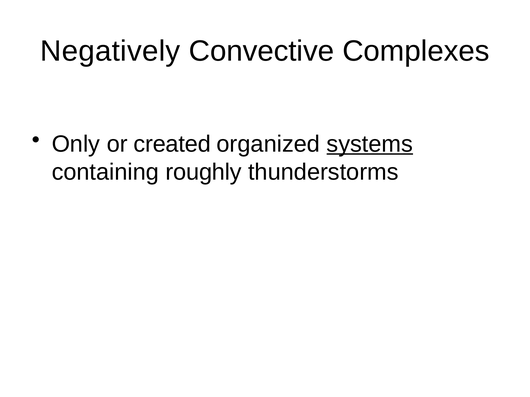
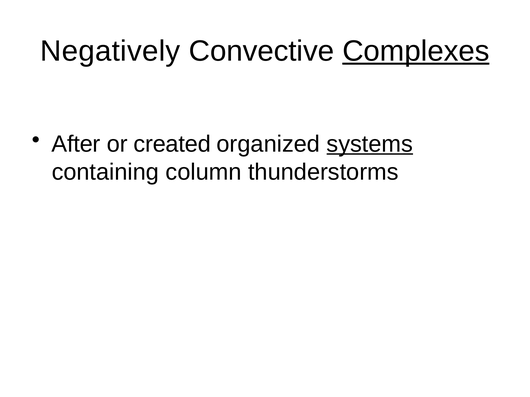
Complexes underline: none -> present (416, 51)
Only: Only -> After (76, 144)
roughly: roughly -> column (204, 172)
